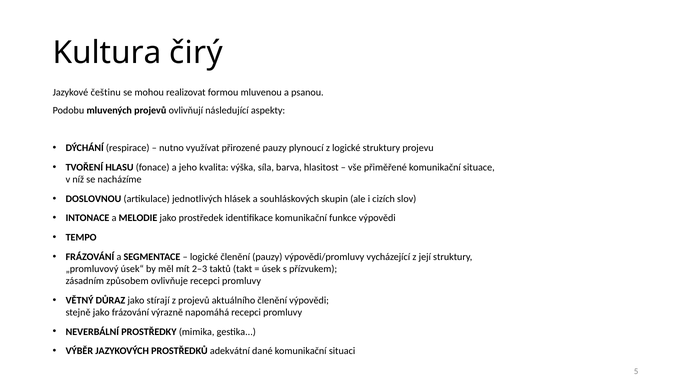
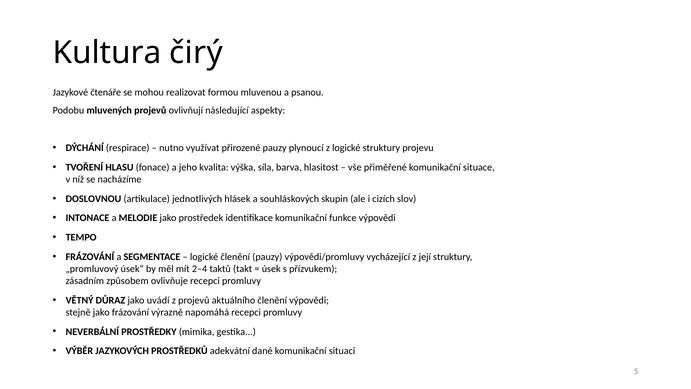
češtinu: češtinu -> čtenáře (106, 92)
2–3: 2–3 -> 2–4 (200, 269)
stírají: stírají -> uvádí (158, 300)
